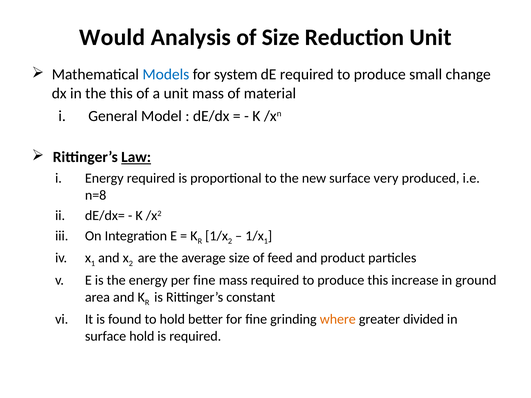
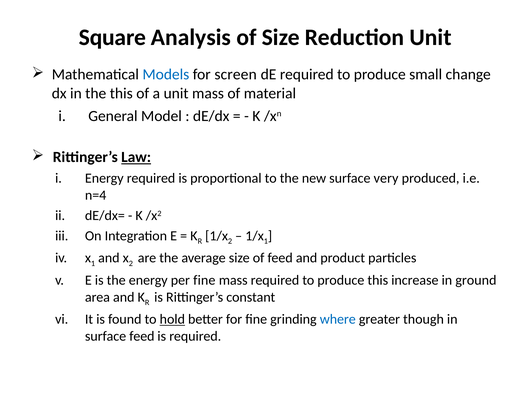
Would: Would -> Square (112, 37)
system: system -> screen (236, 75)
n=8: n=8 -> n=4 (96, 195)
hold underline: none -> present (172, 319)
where colour: orange -> blue (338, 319)
divided: divided -> though (424, 319)
surface hold: hold -> feed (142, 336)
